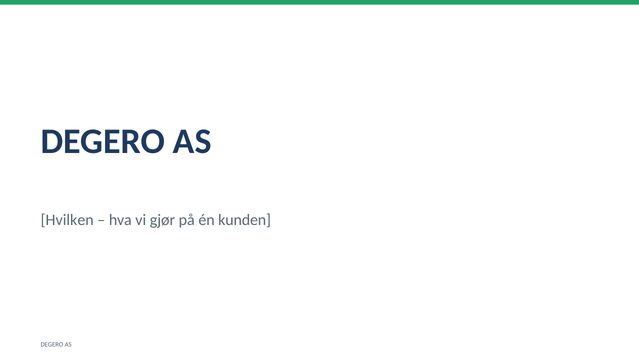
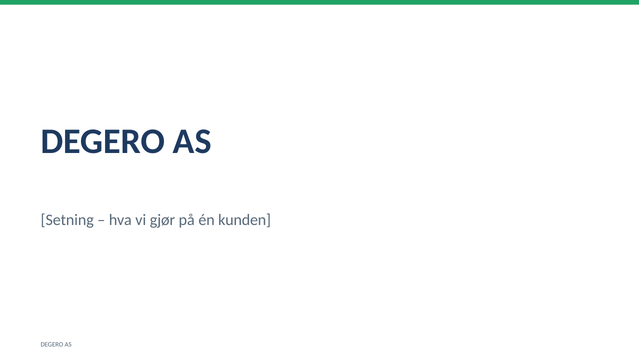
Hvilken: Hvilken -> Setning (67, 220)
